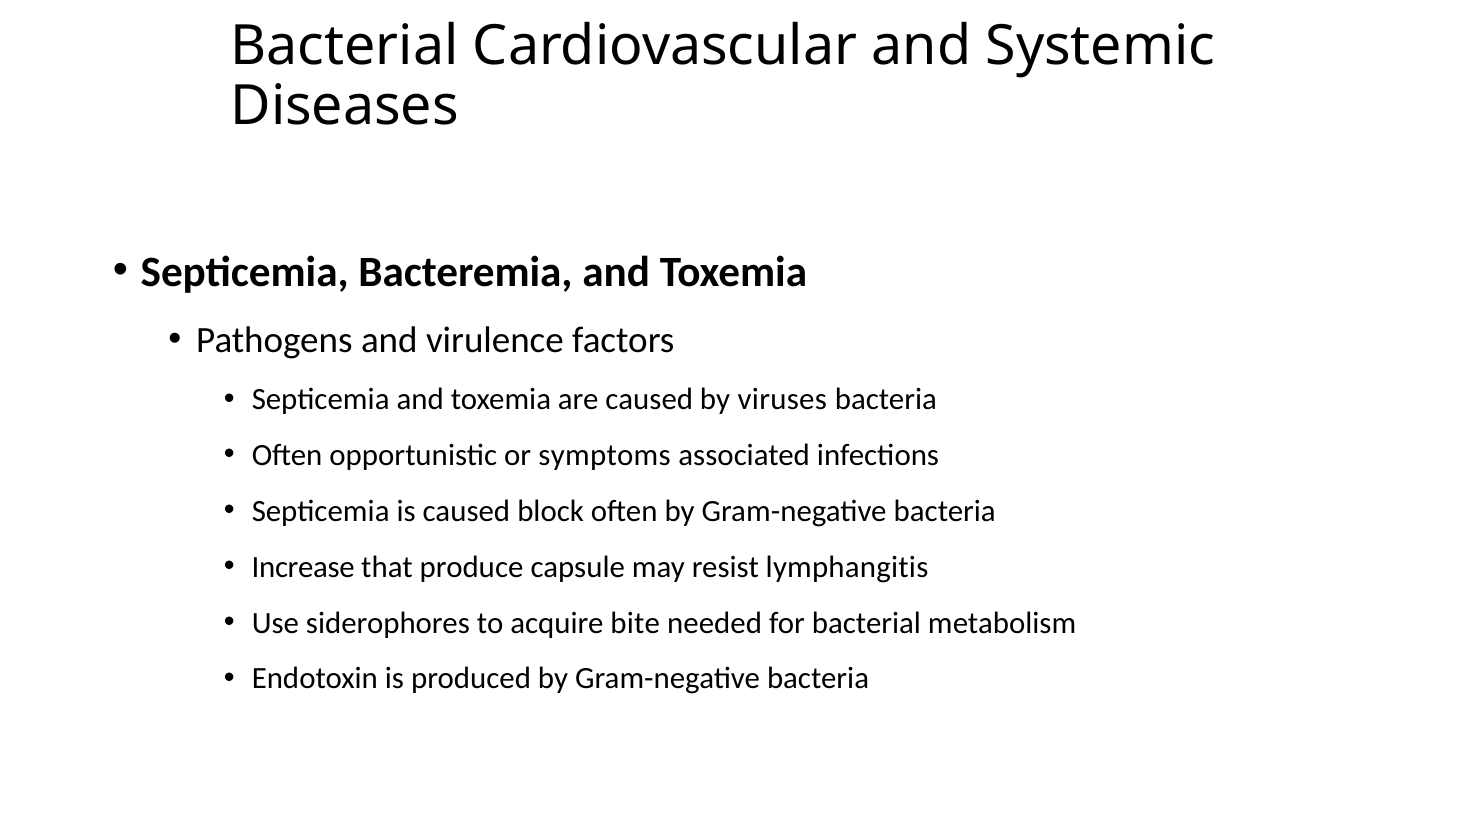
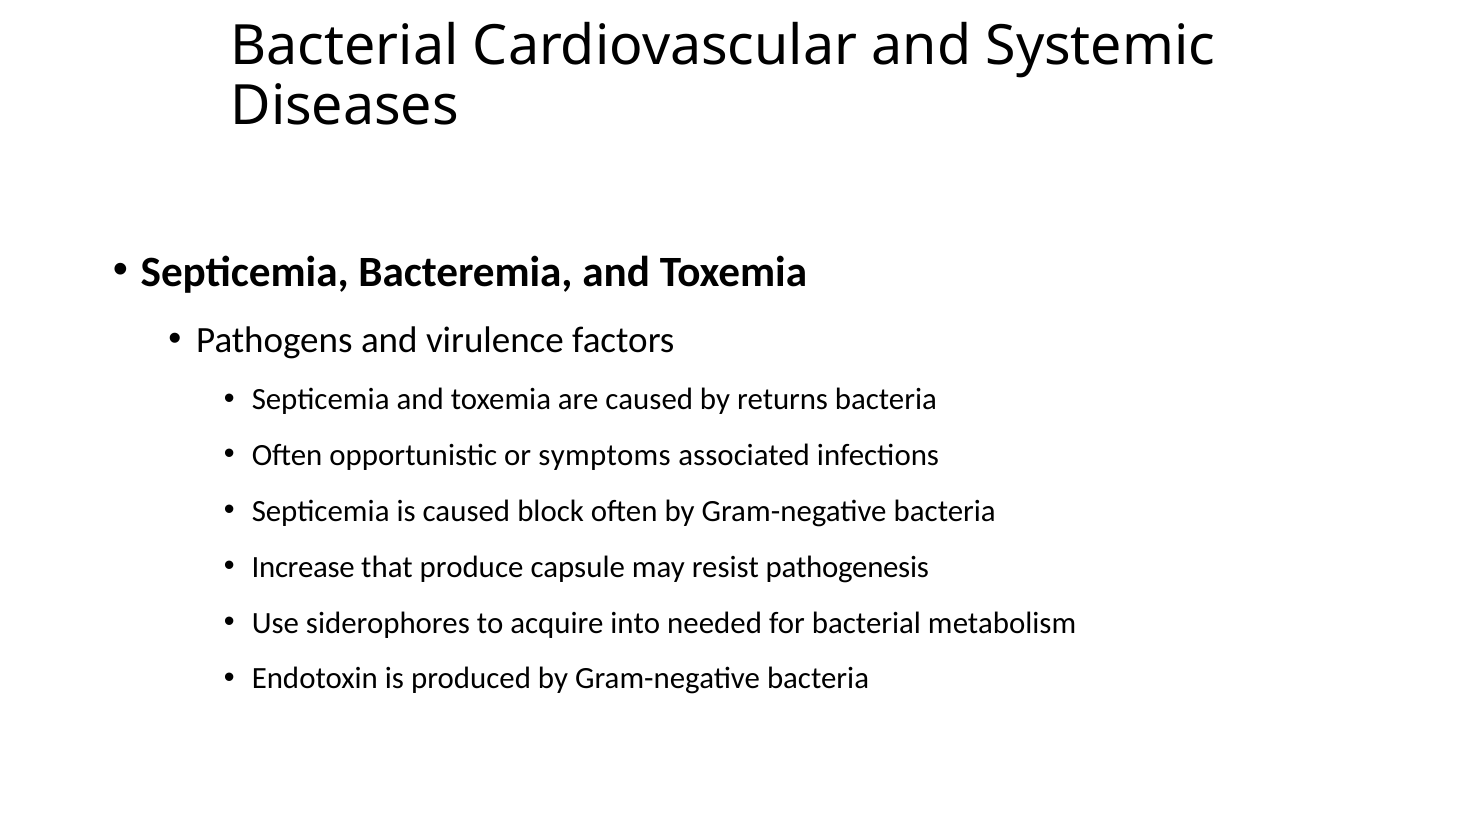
viruses: viruses -> returns (783, 400)
lymphangitis: lymphangitis -> pathogenesis (847, 567)
bite: bite -> into (635, 623)
